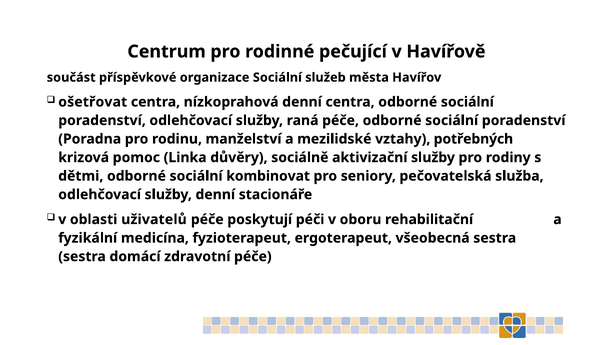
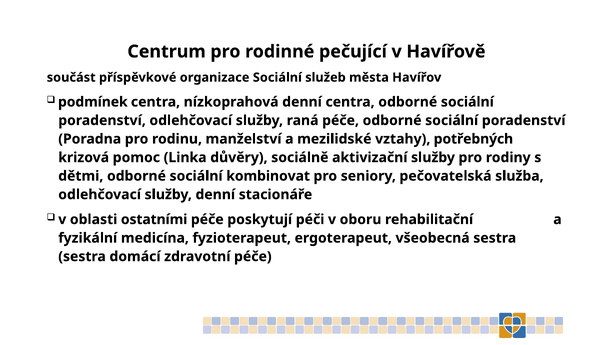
ošetřovat: ošetřovat -> podmínek (93, 102)
uživatelů: uživatelů -> ostatními (154, 219)
